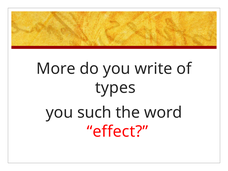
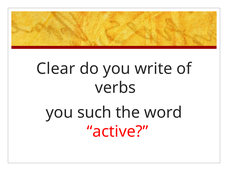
More: More -> Clear (56, 69)
types: types -> verbs (115, 88)
effect: effect -> active (117, 131)
